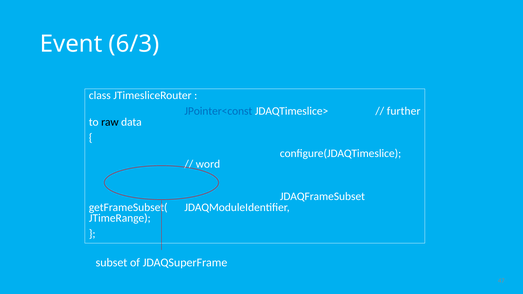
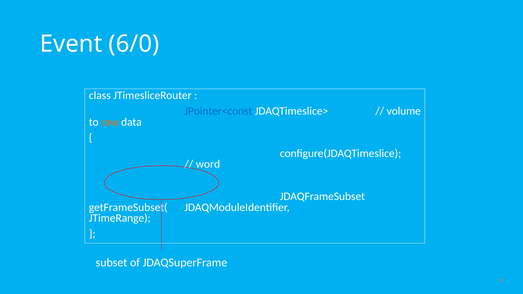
6/3: 6/3 -> 6/0 (134, 44)
further: further -> volume (404, 111)
raw colour: black -> orange (110, 122)
